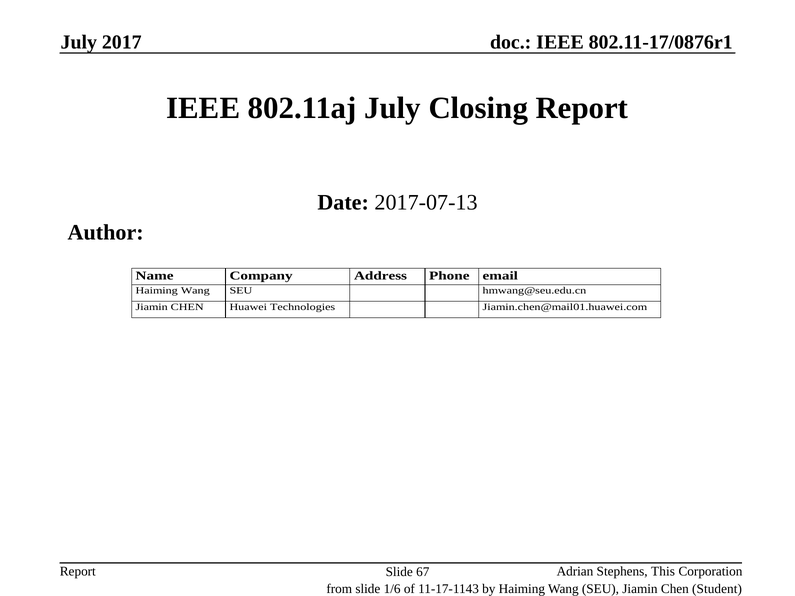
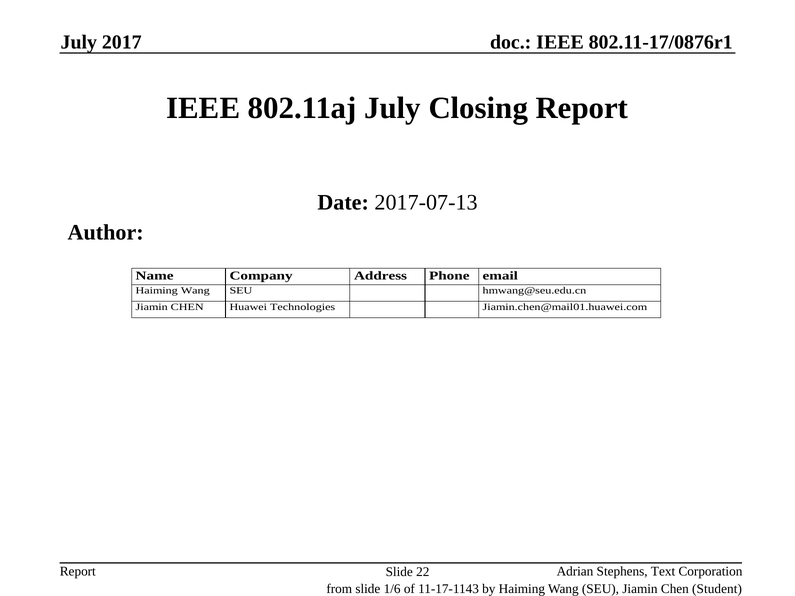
This: This -> Text (663, 572)
67: 67 -> 22 (423, 572)
